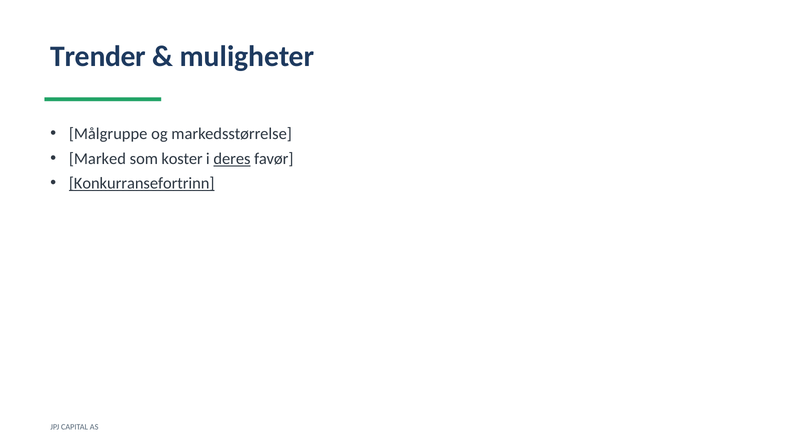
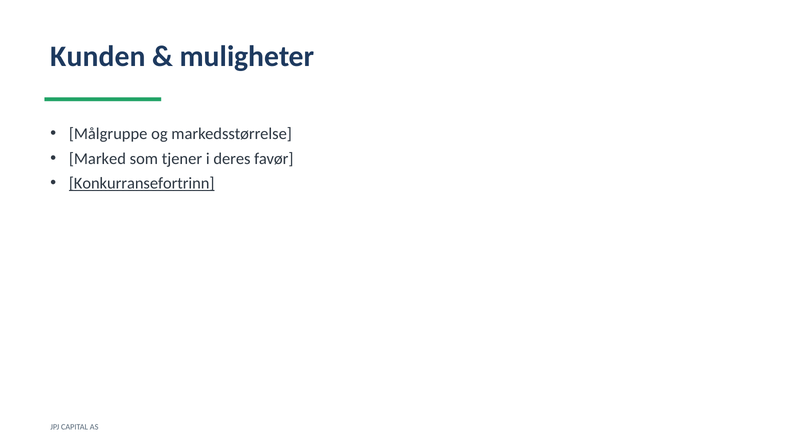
Trender: Trender -> Kunden (98, 56)
koster: koster -> tjener (182, 159)
deres underline: present -> none (232, 159)
